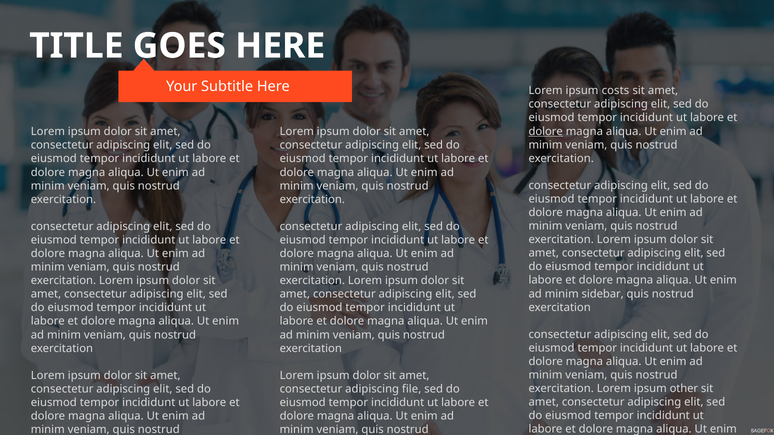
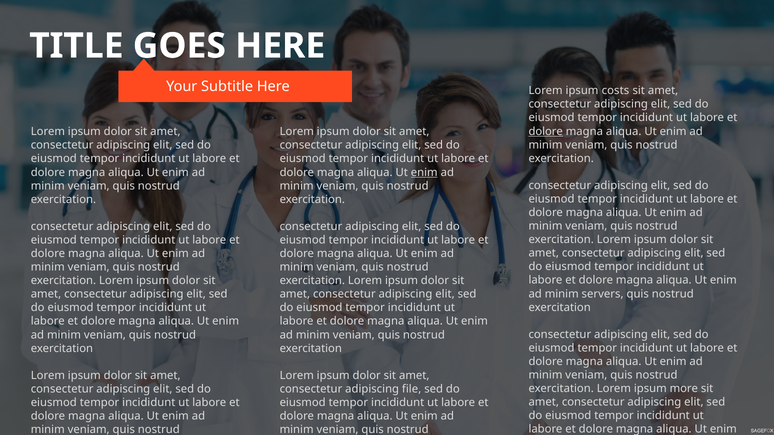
enim underline: none -> present (424, 172)
sidebar: sidebar -> servers (603, 294)
other: other -> more (684, 389)
